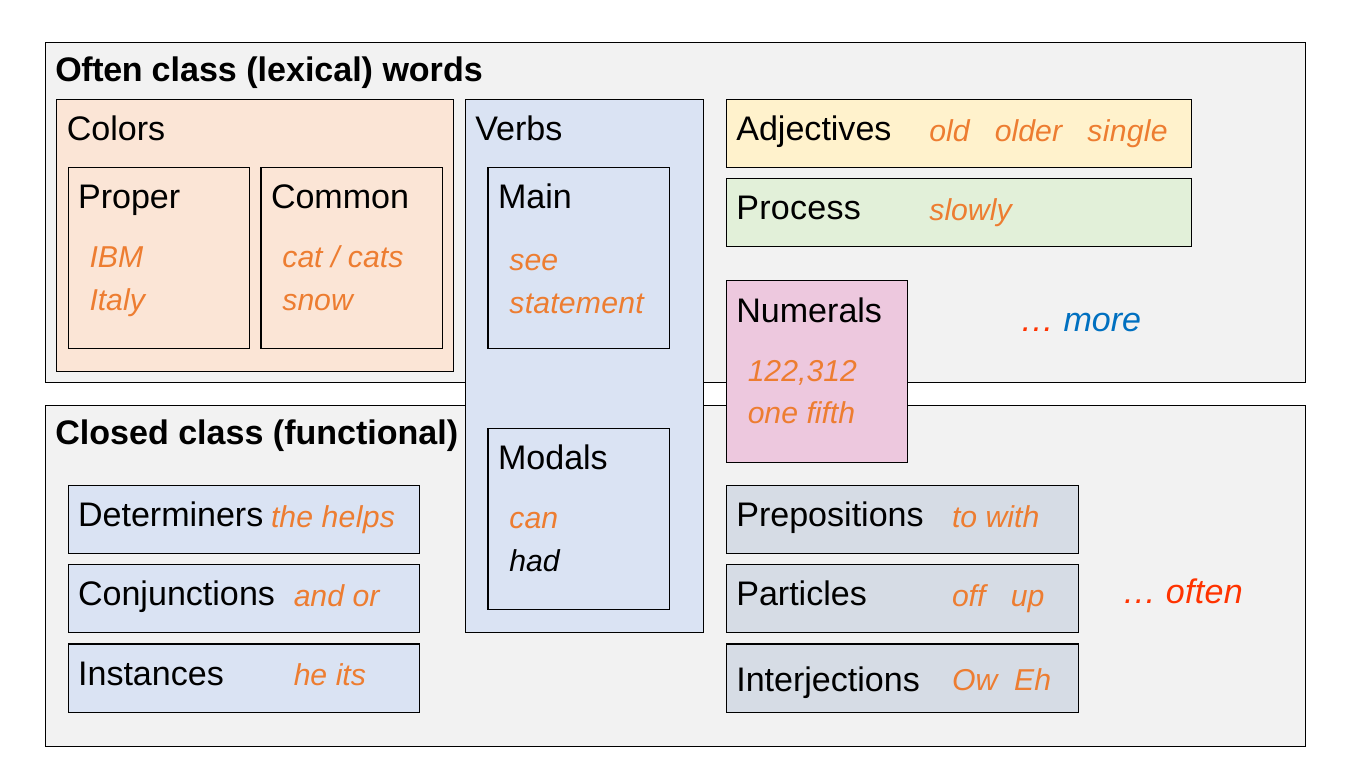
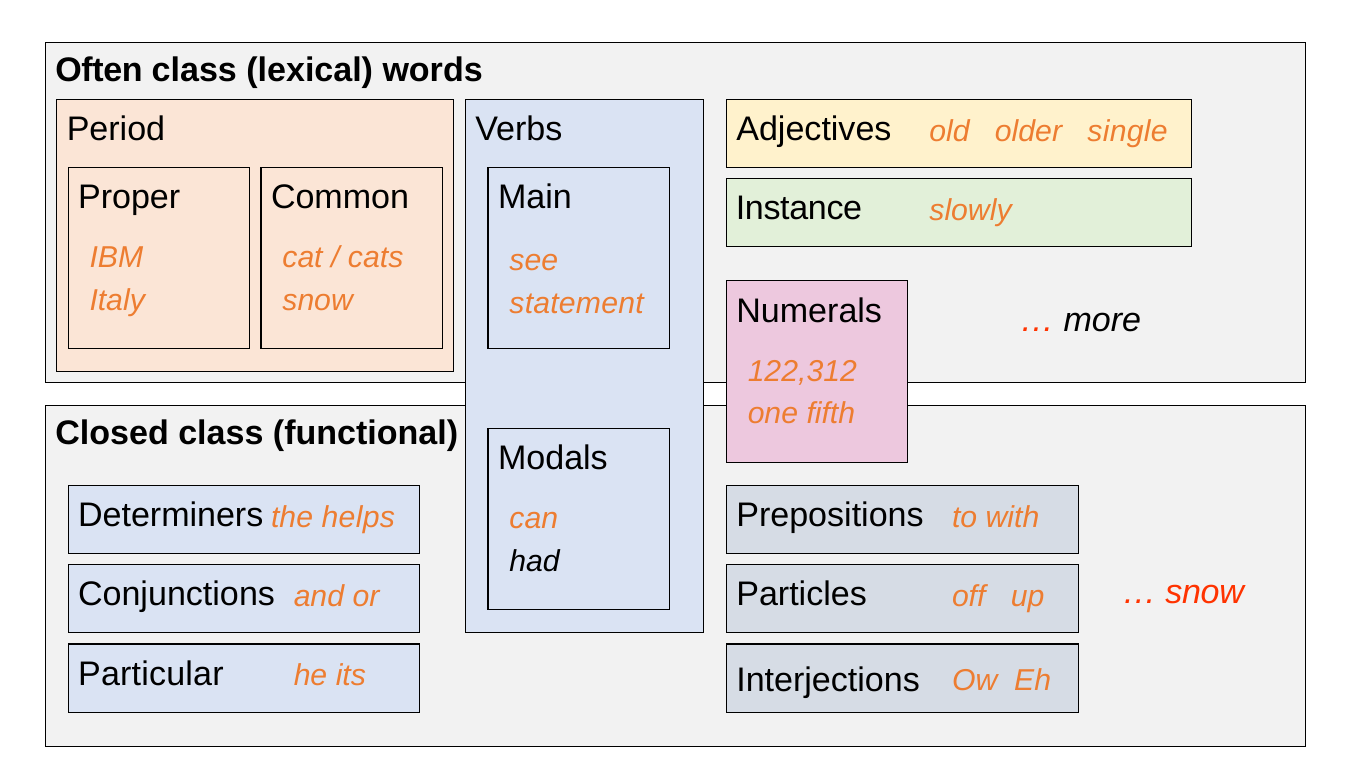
Colors: Colors -> Period (116, 129)
Process: Process -> Instance (799, 209)
more colour: blue -> black (1102, 320)
often: often -> snow (1205, 592)
Instances: Instances -> Particular (151, 674)
